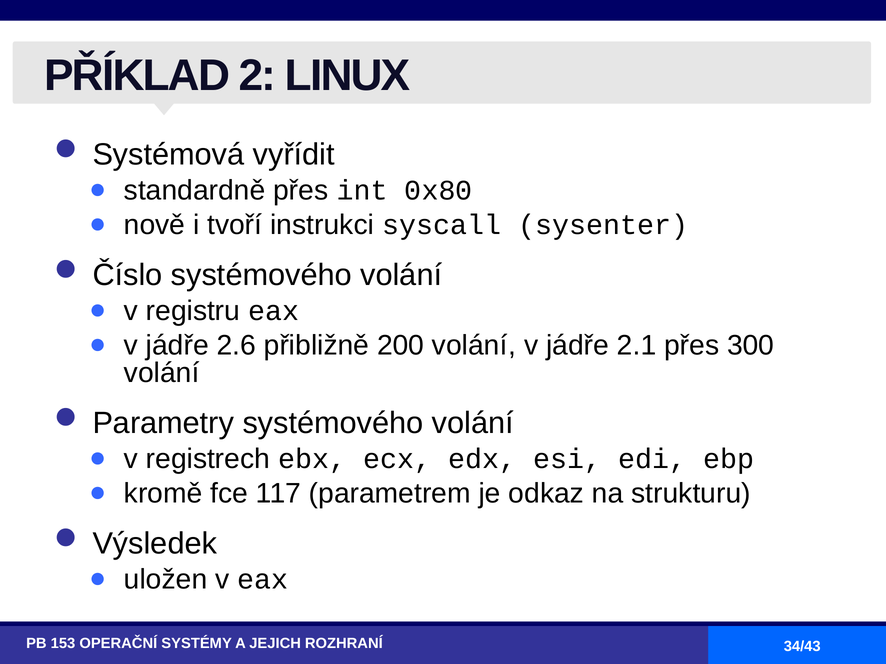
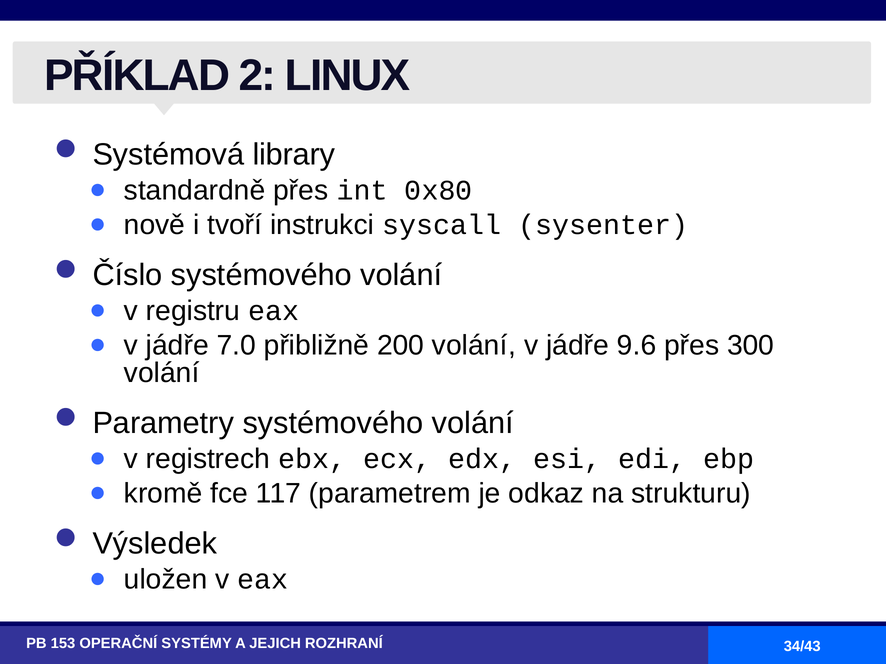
vyřídit: vyřídit -> library (294, 155)
2.6: 2.6 -> 7.0 (236, 346)
2.1: 2.1 -> 9.6 (637, 346)
